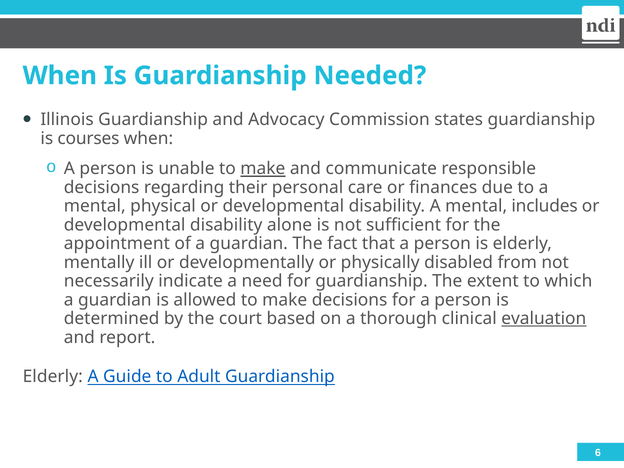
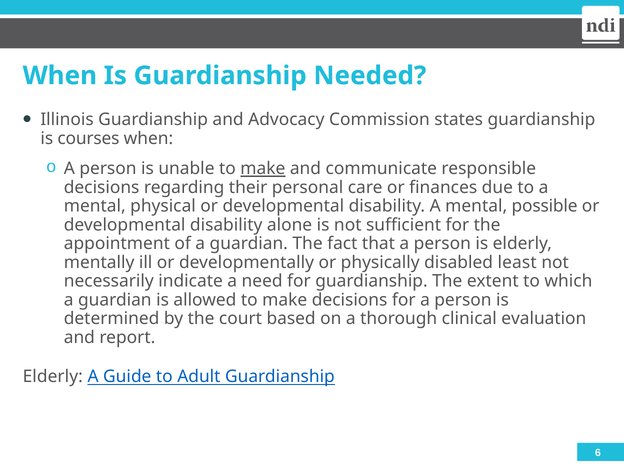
includes: includes -> possible (545, 206)
from: from -> least (517, 262)
evaluation underline: present -> none (544, 319)
